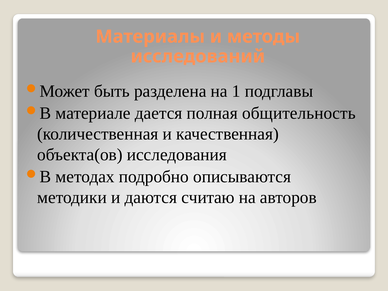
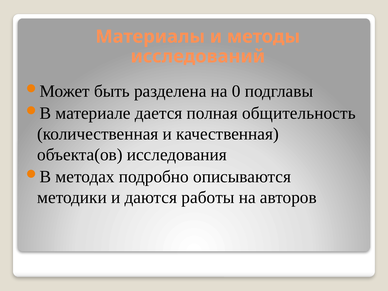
1: 1 -> 0 (236, 91)
считаю: считаю -> работы (208, 197)
